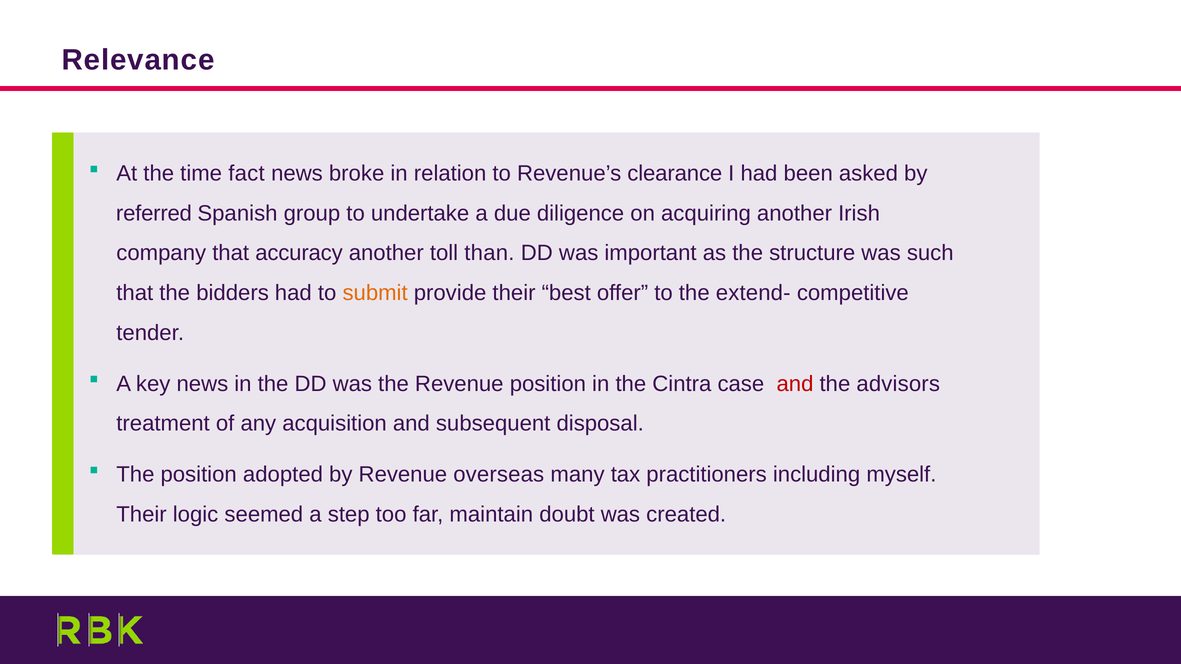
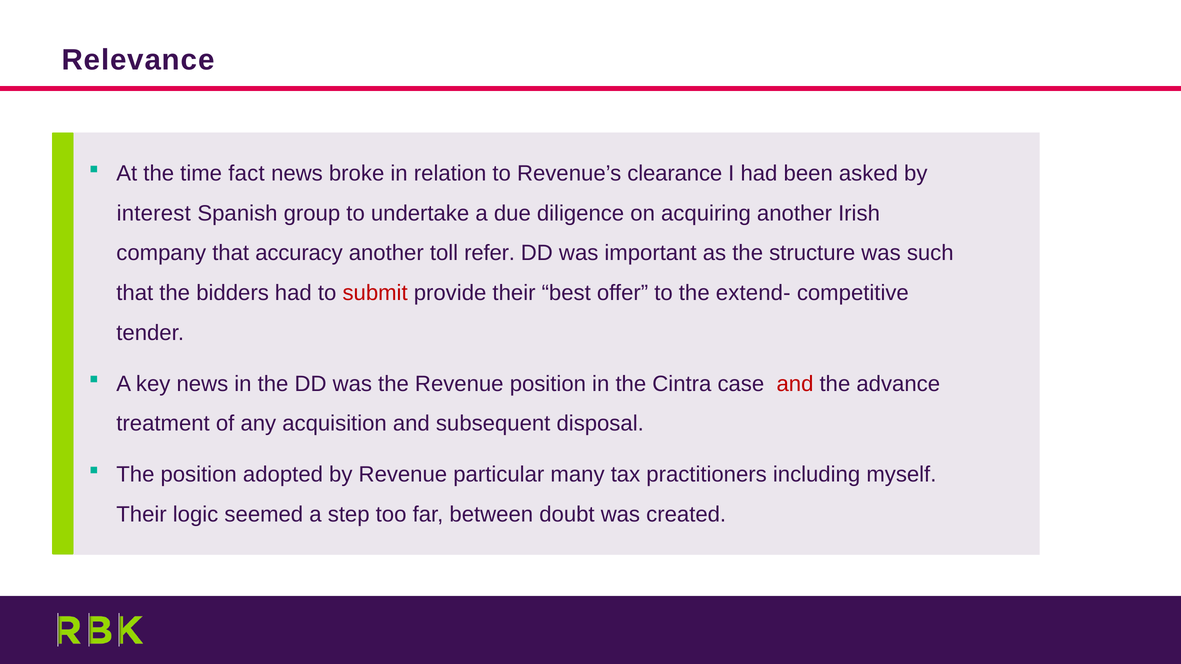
referred: referred -> interest (154, 213)
than: than -> refer (490, 253)
submit colour: orange -> red (375, 293)
advisors: advisors -> advance (898, 384)
overseas: overseas -> particular (499, 475)
maintain: maintain -> between (491, 515)
